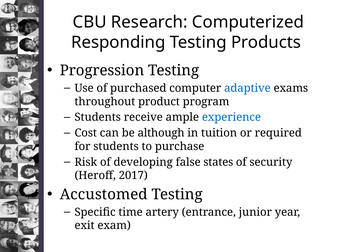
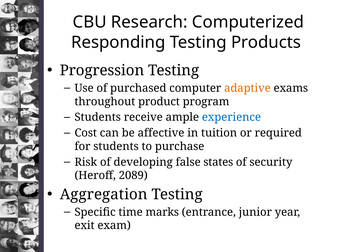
adaptive colour: blue -> orange (247, 88)
although: although -> affective (161, 133)
2017: 2017 -> 2089 (133, 176)
Accustomed: Accustomed -> Aggregation (104, 195)
artery: artery -> marks (162, 213)
